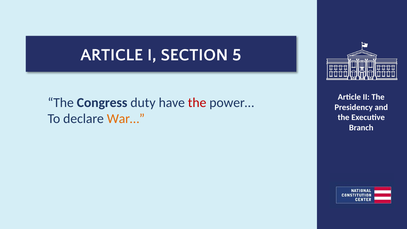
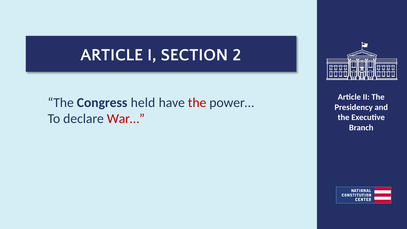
5: 5 -> 2 (237, 55)
duty: duty -> held (143, 103)
War… colour: orange -> red (126, 119)
